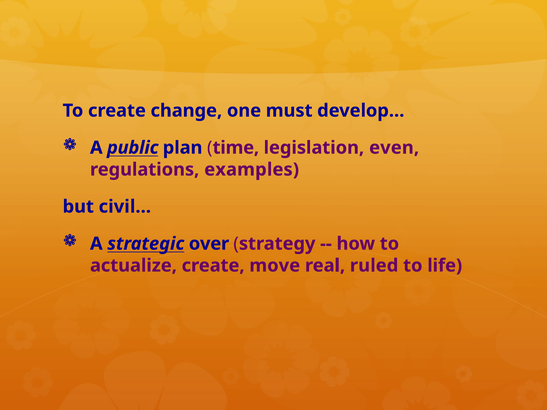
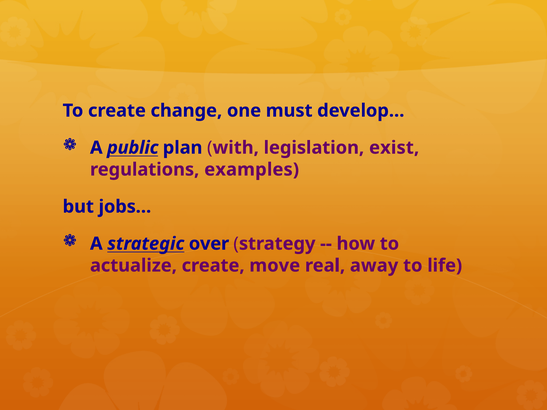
time: time -> with (236, 148)
even: even -> exist (394, 148)
civil…: civil… -> jobs… (125, 207)
ruled: ruled -> away (374, 266)
